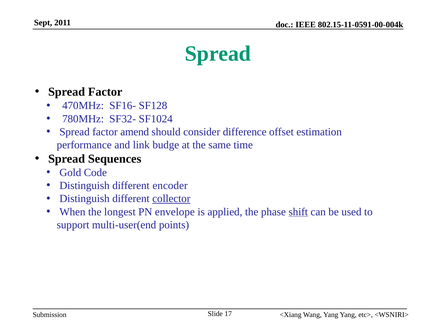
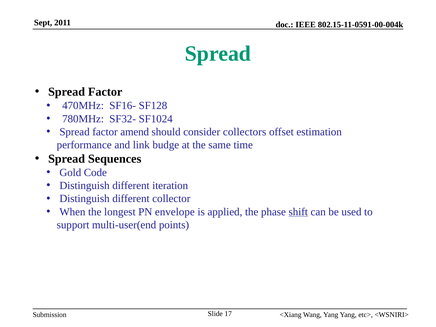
difference: difference -> collectors (245, 132)
encoder: encoder -> iteration (170, 186)
collector underline: present -> none (171, 199)
